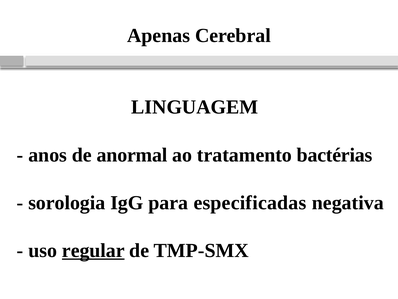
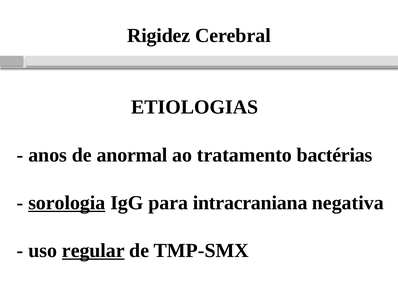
Apenas: Apenas -> Rigidez (159, 35)
LINGUAGEM: LINGUAGEM -> ETIOLOGIAS (195, 107)
sorologia underline: none -> present (67, 202)
especificadas: especificadas -> intracraniana (250, 202)
